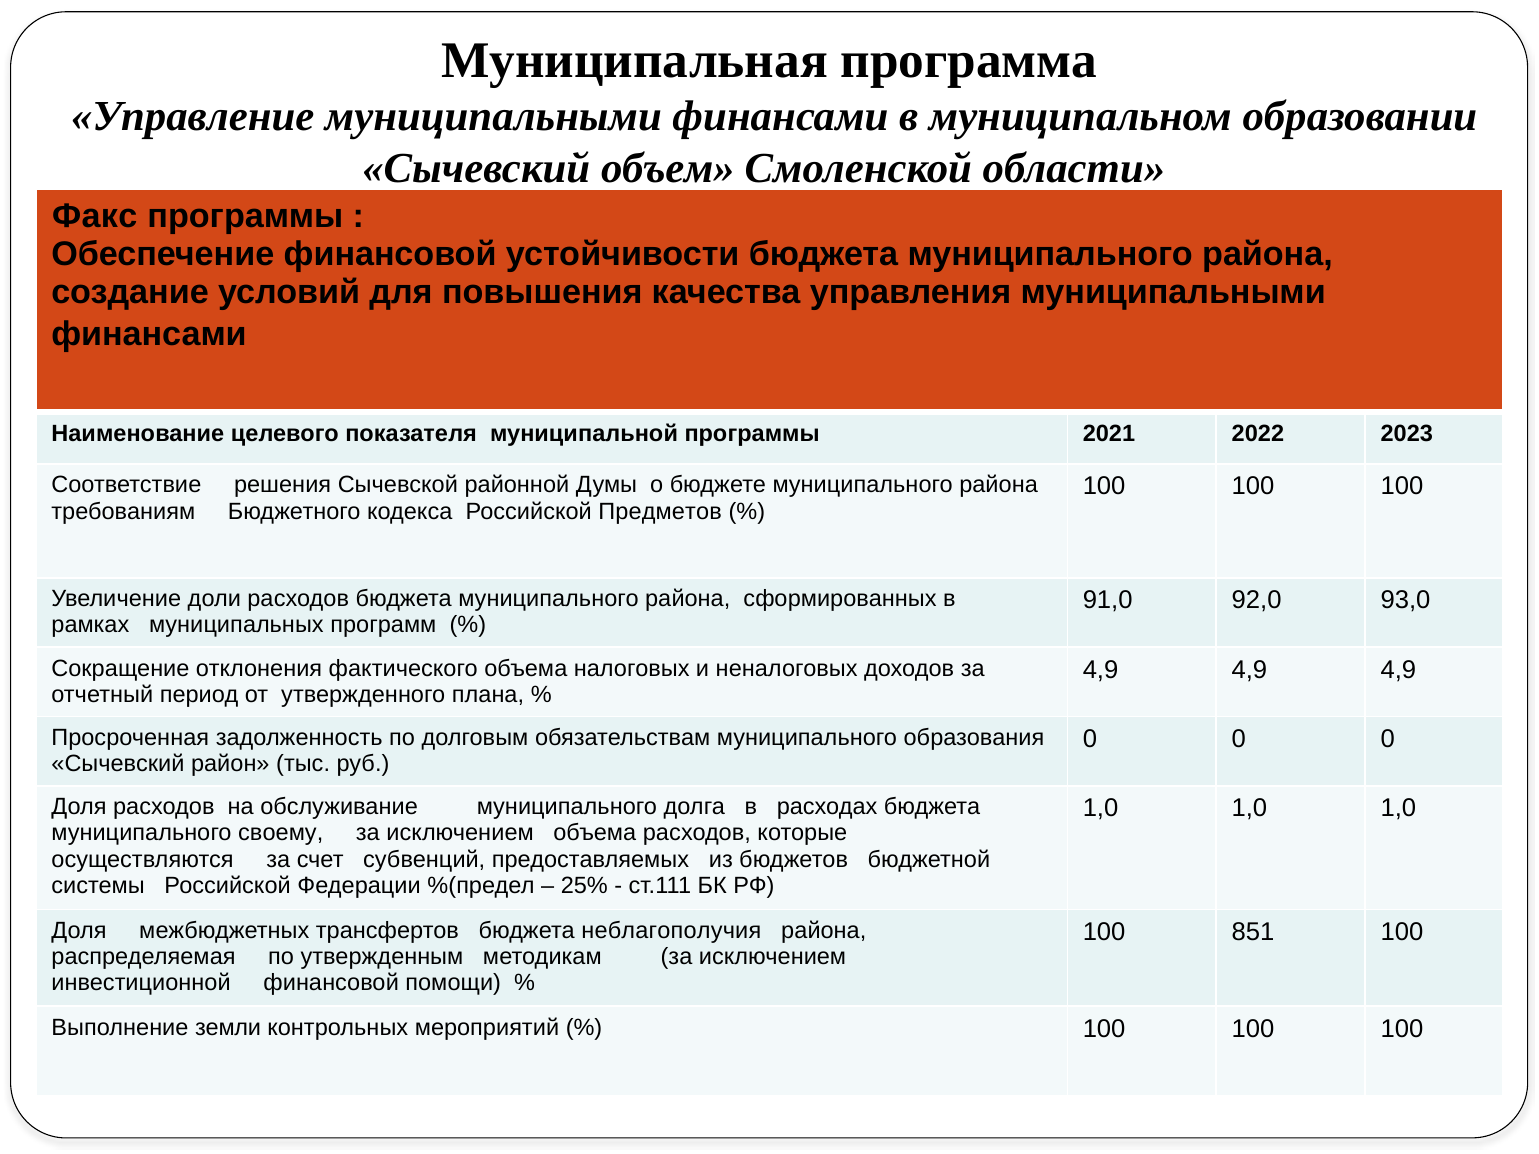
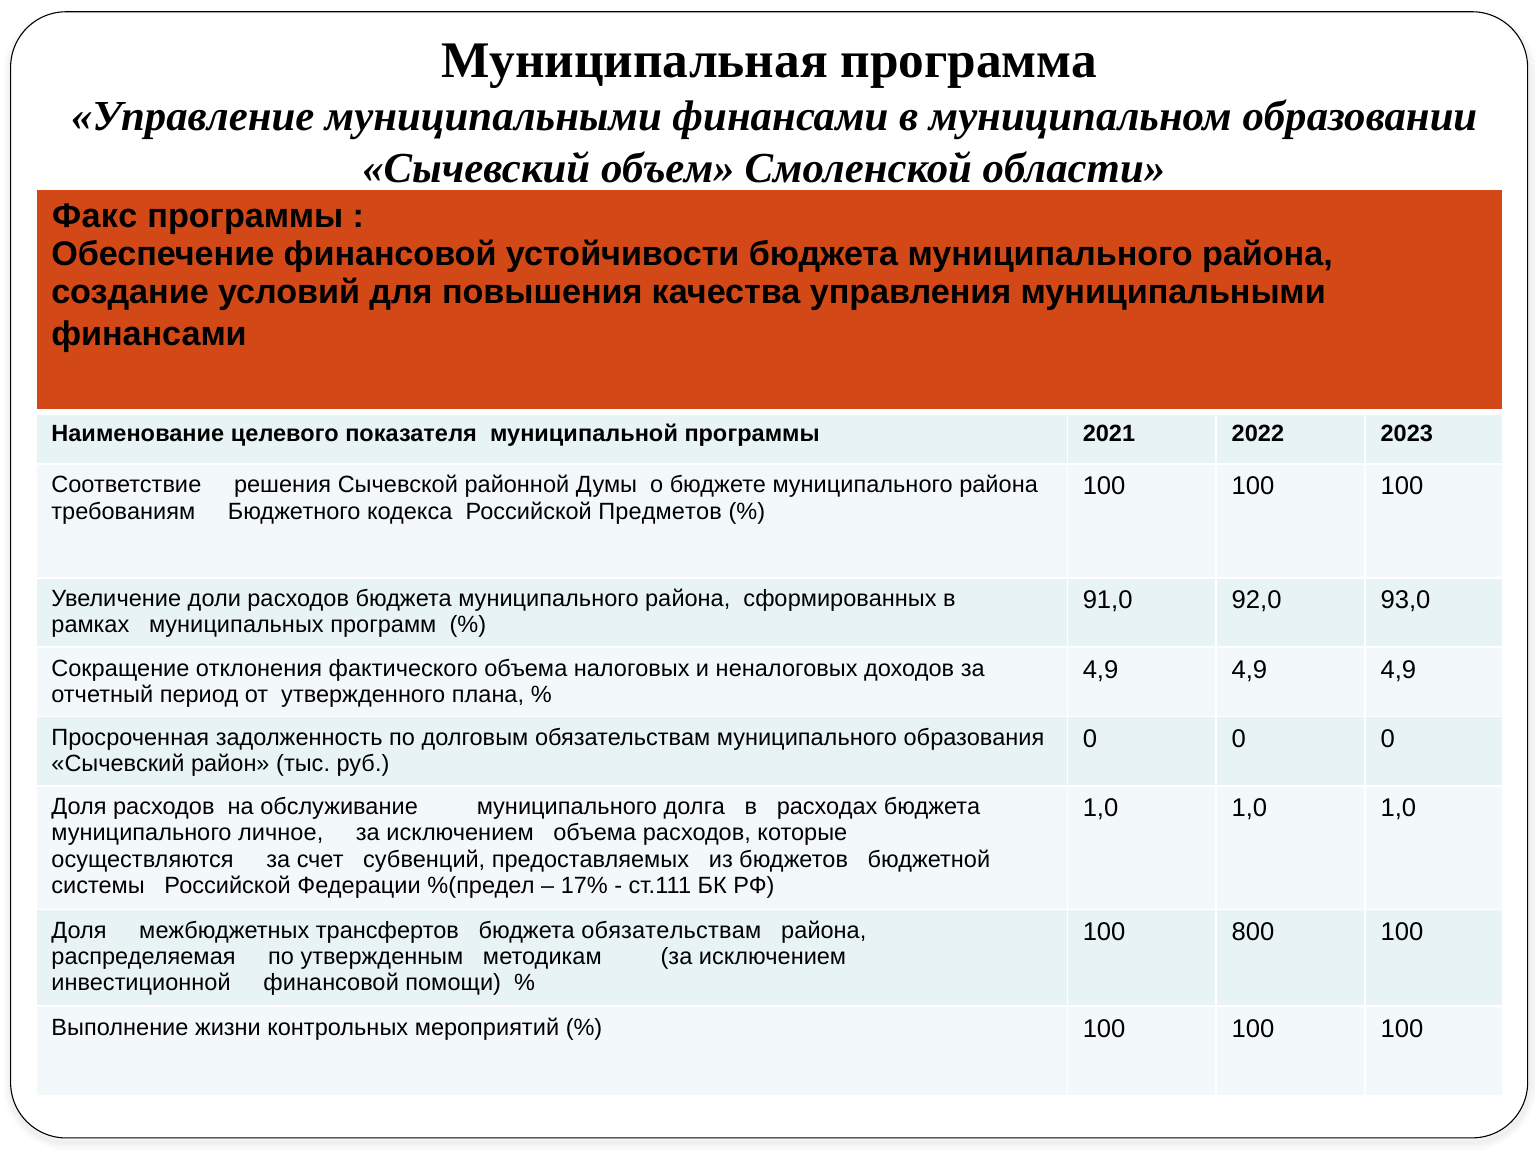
своему: своему -> личное (281, 833)
25%: 25% -> 17% (584, 886)
бюджета неблагополучия: неблагополучия -> обязательствам (671, 931)
851: 851 -> 800 (1253, 932)
земли: земли -> жизни (228, 1028)
